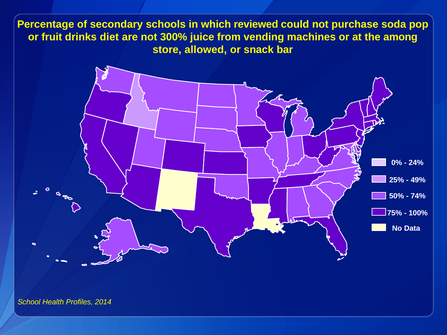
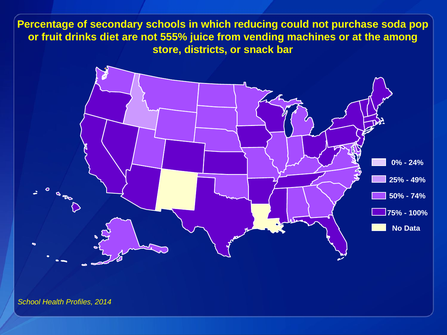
reviewed: reviewed -> reducing (256, 24)
300%: 300% -> 555% (174, 37)
allowed: allowed -> districts (206, 50)
